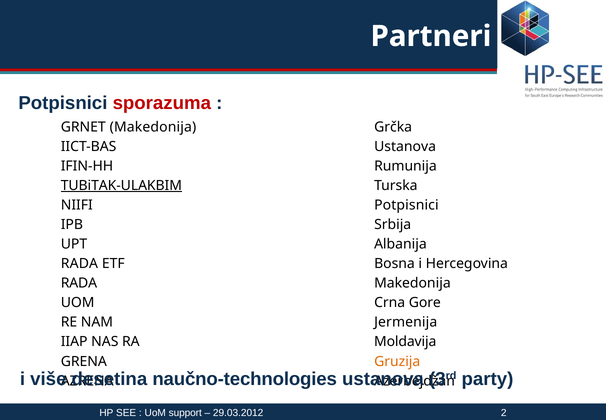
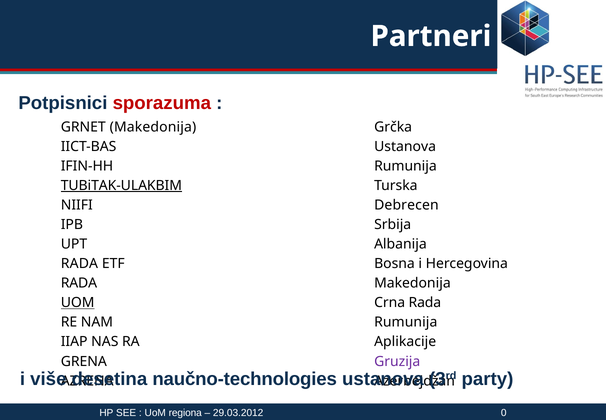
NIIFI Potpisnici: Potpisnici -> Debrecen (406, 205)
UOM underline: none -> present (78, 302)
Crna Gore: Gore -> Rada (425, 302)
NAM Jermenija: Jermenija -> Rumunija (406, 322)
Moldavija: Moldavija -> Aplikacije (405, 341)
Gruzija colour: orange -> purple (397, 361)
support: support -> regiona (185, 413)
2: 2 -> 0 (504, 413)
